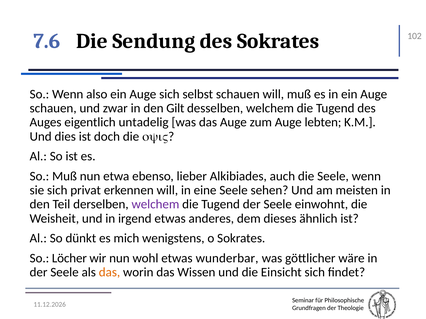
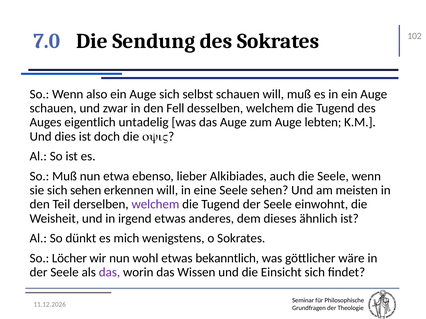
7.6: 7.6 -> 7.0 (47, 41)
Gilt: Gilt -> Fell (175, 109)
sich privat: privat -> sehen (86, 191)
wunderbar: wunderbar -> bekanntlich (227, 259)
das colour: orange -> purple (110, 273)
